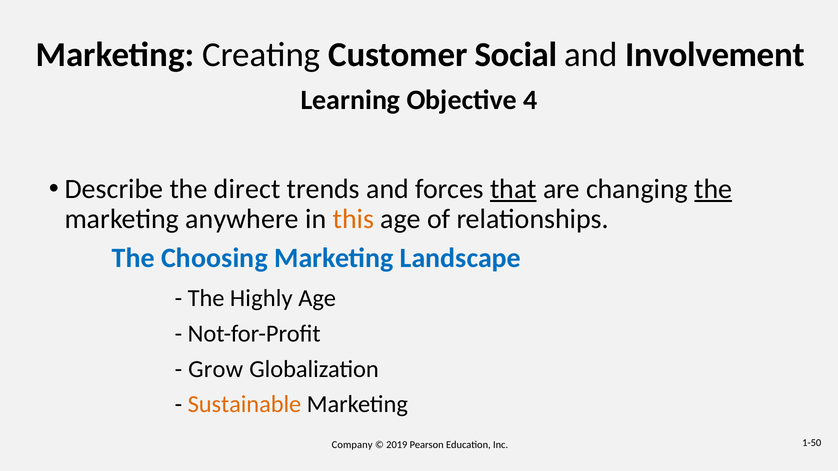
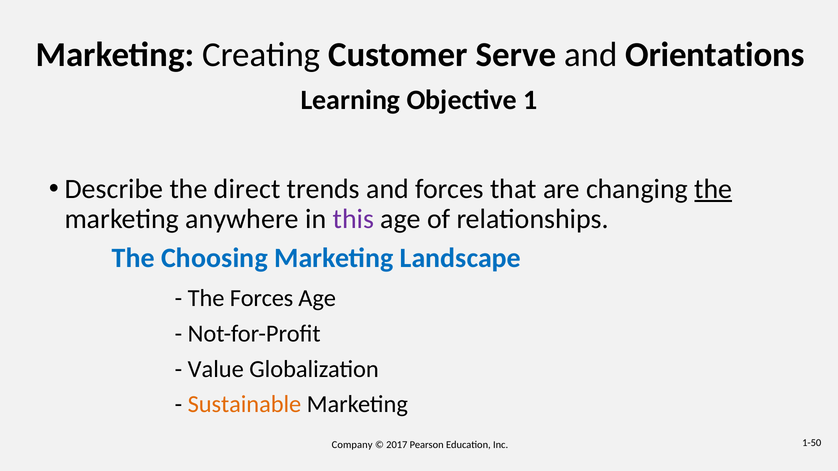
Social: Social -> Serve (516, 55)
Involvement: Involvement -> Orientations (715, 55)
4: 4 -> 1 (530, 100)
that underline: present -> none (513, 189)
this colour: orange -> purple (353, 219)
The Highly: Highly -> Forces (262, 298)
Grow: Grow -> Value (216, 369)
2019: 2019 -> 2017 (397, 445)
